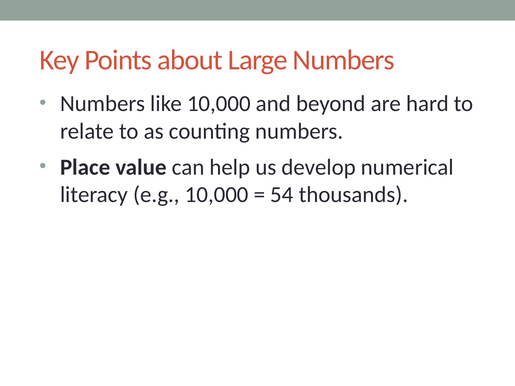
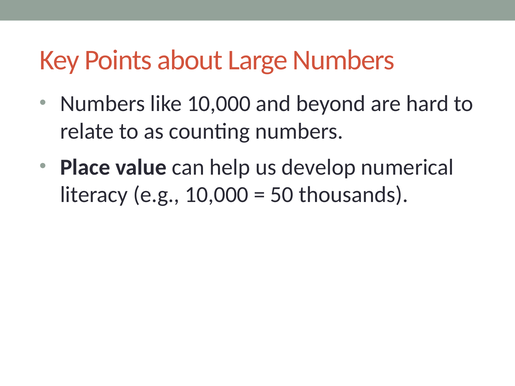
54: 54 -> 50 (282, 195)
